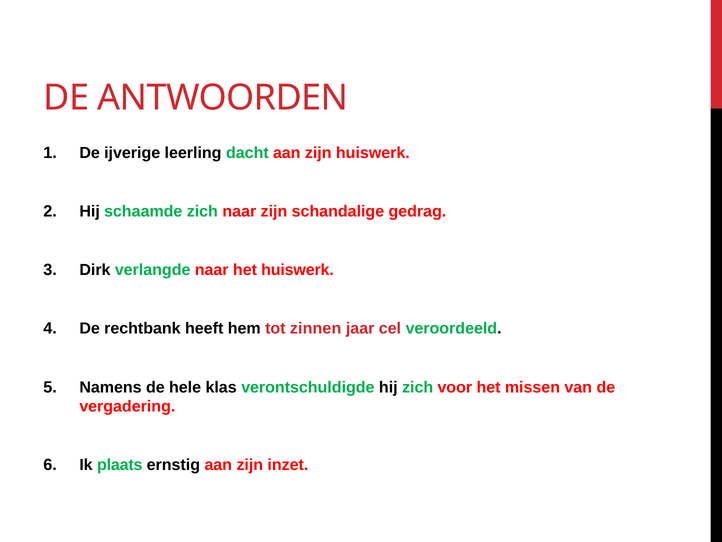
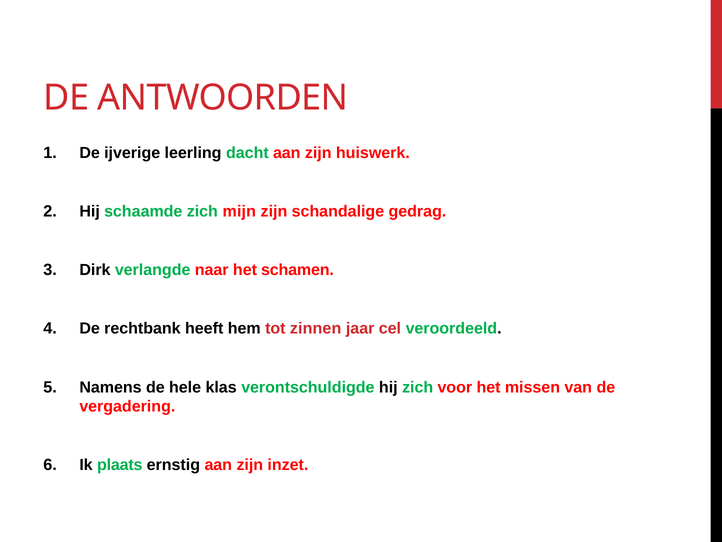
zich naar: naar -> mijn (239, 211)
het huiswerk: huiswerk -> schamen (298, 270)
